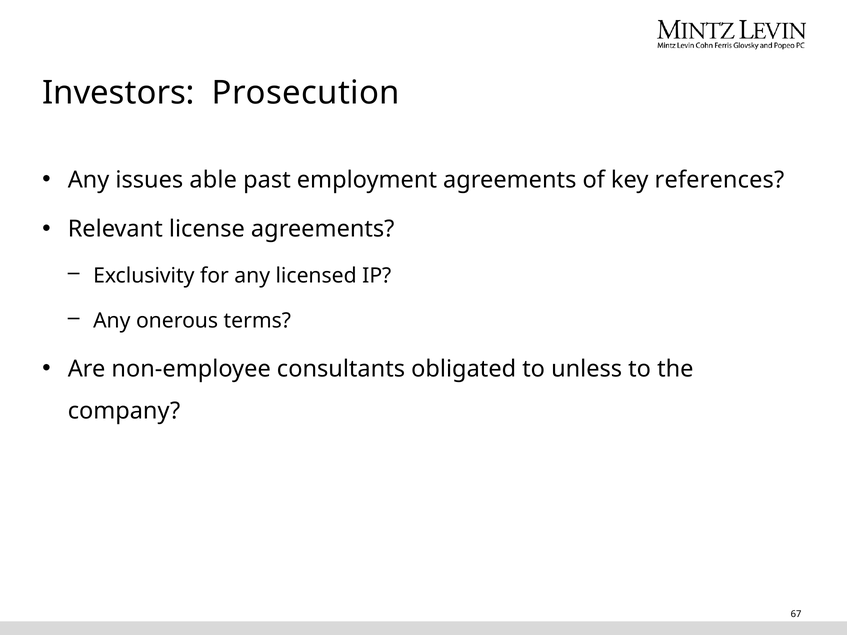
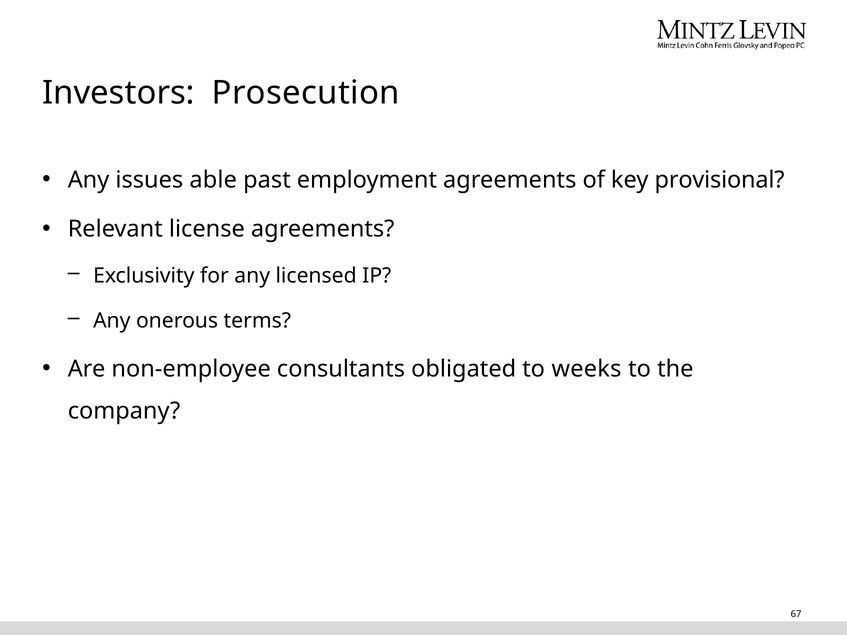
references: references -> provisional (720, 180)
unless: unless -> weeks (586, 369)
